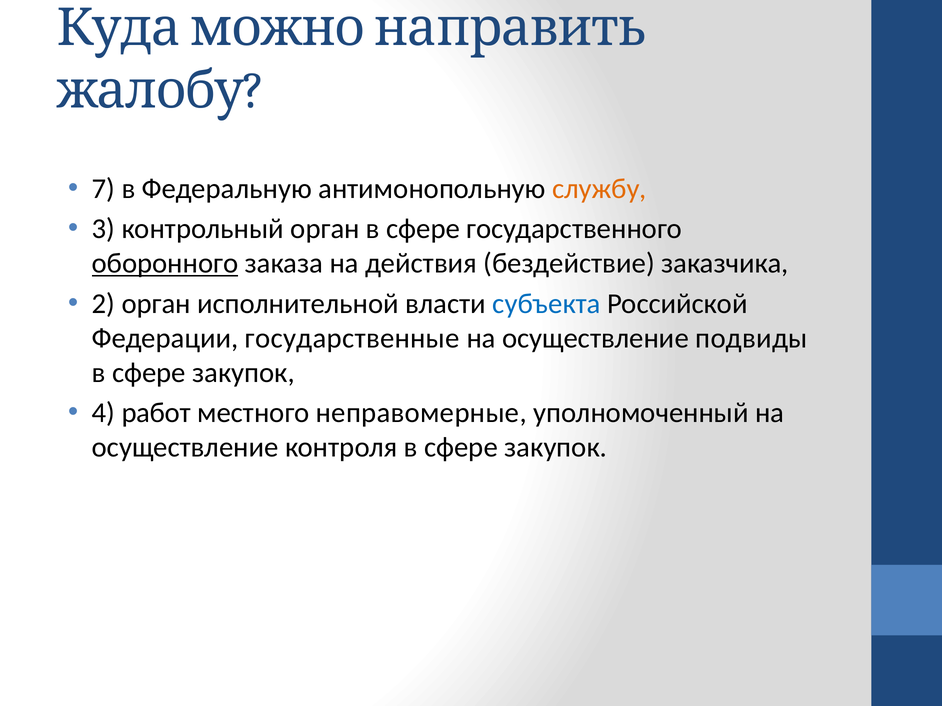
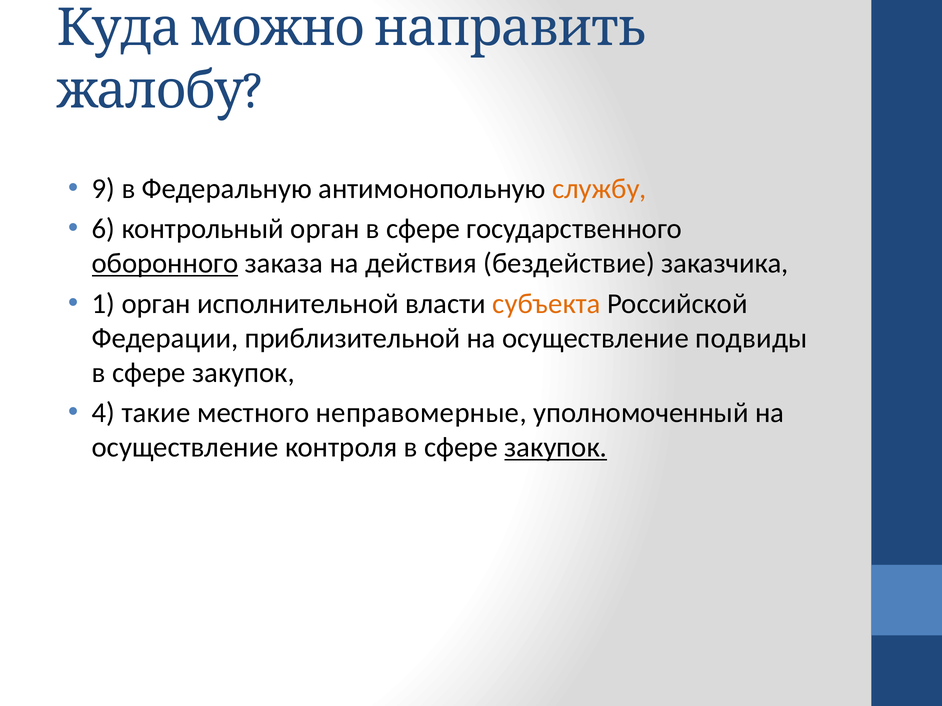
7: 7 -> 9 (103, 189)
3: 3 -> 6 (103, 229)
2: 2 -> 1 (103, 304)
субъекта colour: blue -> orange (547, 304)
государственные: государственные -> приблизительной (353, 338)
работ: работ -> такие (156, 413)
закупок underline: none -> present (556, 448)
